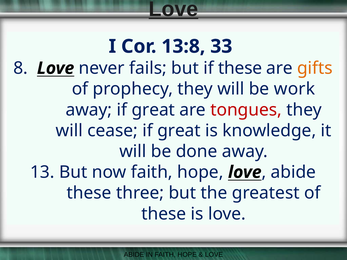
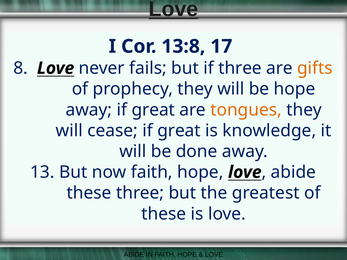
33: 33 -> 17 (221, 46)
if these: these -> three (240, 68)
be work: work -> hope (295, 89)
tongues colour: red -> orange (246, 110)
